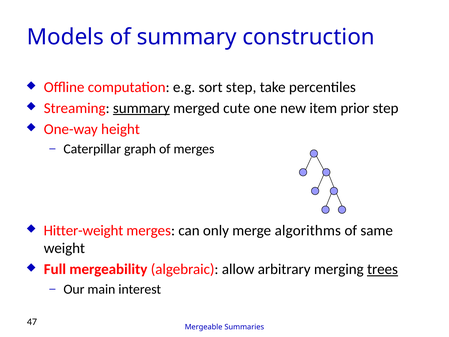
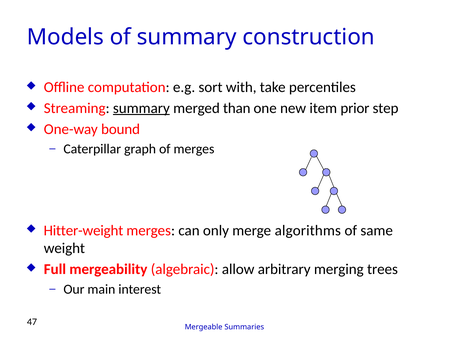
sort step: step -> with (241, 87)
cute: cute -> than (237, 108)
height: height -> bound (121, 129)
trees underline: present -> none (382, 269)
